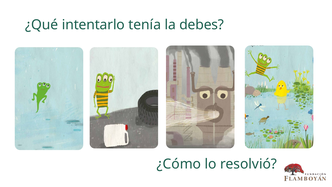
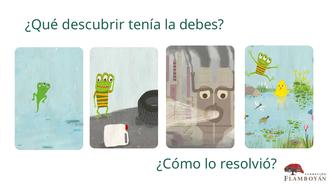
intentarlo: intentarlo -> descubrir (93, 25)
